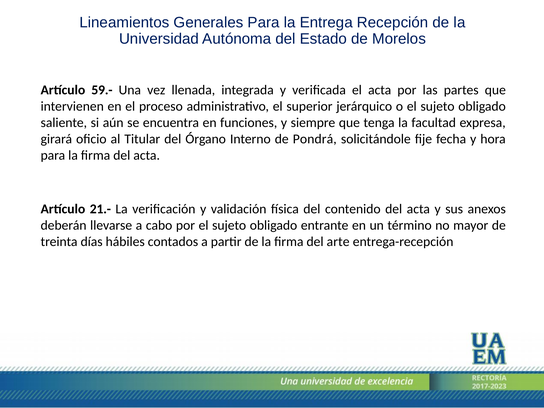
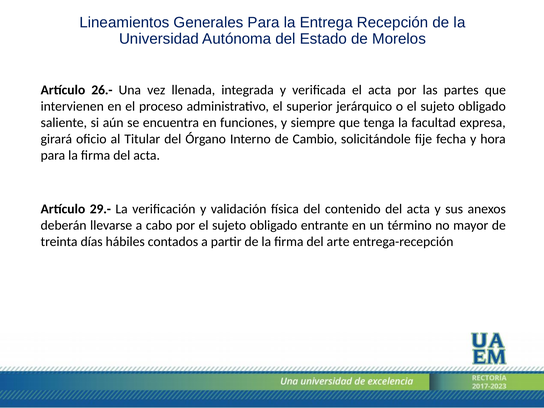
59.-: 59.- -> 26.- (102, 90)
Pondrá: Pondrá -> Cambio (315, 139)
21.-: 21.- -> 29.- (100, 209)
